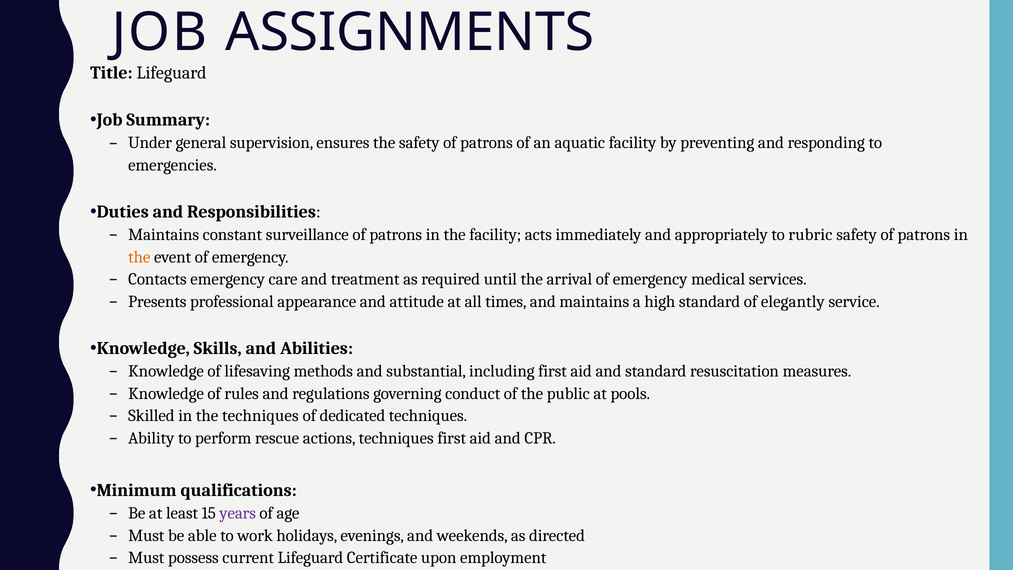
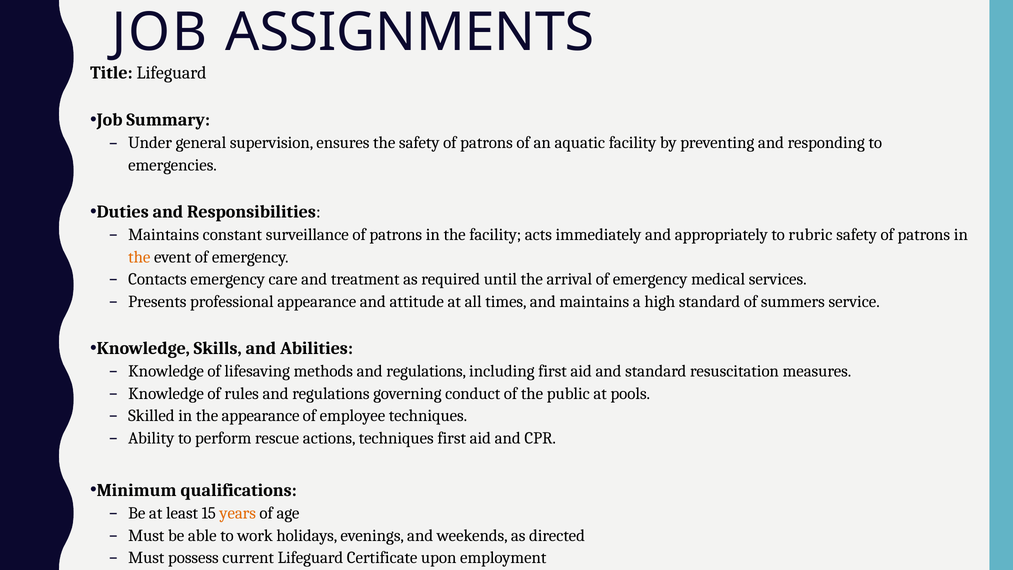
elegantly: elegantly -> summers (793, 301)
methods and substantial: substantial -> regulations (426, 371)
the techniques: techniques -> appearance (261, 416)
dedicated: dedicated -> employee (352, 416)
years colour: purple -> orange (238, 513)
